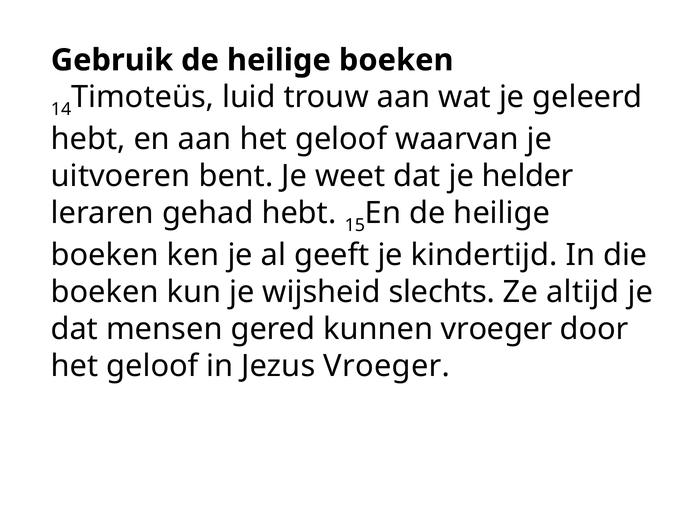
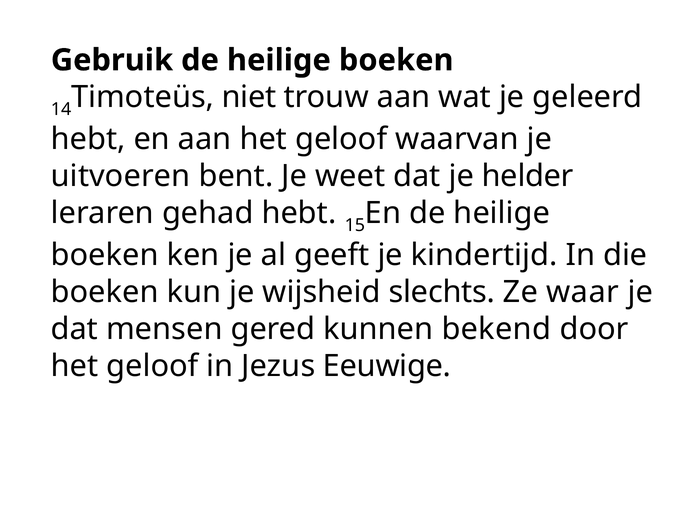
luid: luid -> niet (249, 97)
altijd: altijd -> waar (583, 292)
kunnen vroeger: vroeger -> bekend (496, 329)
Jezus Vroeger: Vroeger -> Eeuwige (387, 366)
